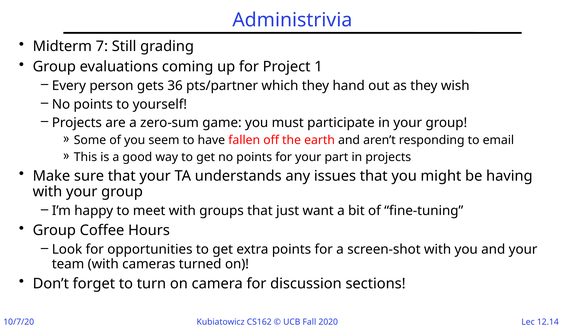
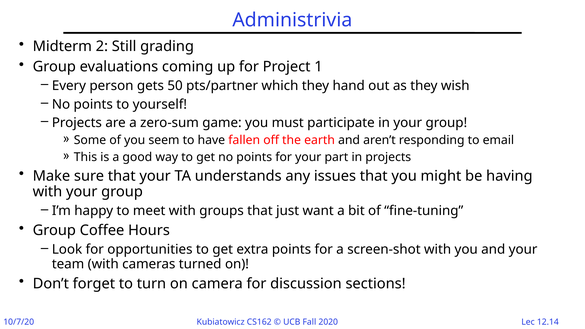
7: 7 -> 2 (102, 47)
36: 36 -> 50 (175, 86)
